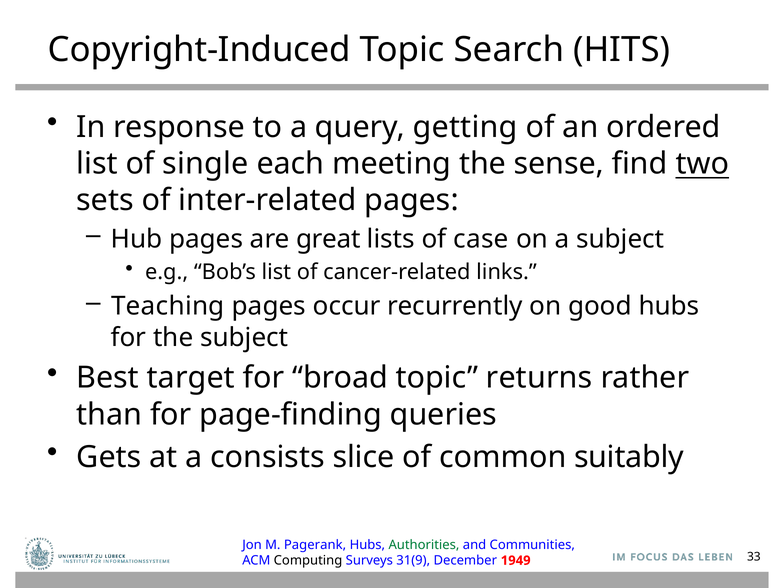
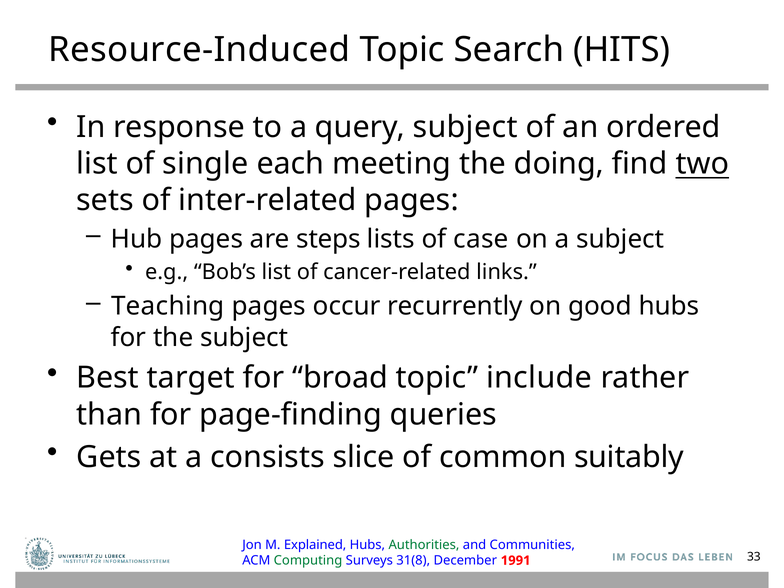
Copyright-Induced: Copyright-Induced -> Resource-Induced (199, 50)
query getting: getting -> subject (465, 127)
sense: sense -> doing (559, 164)
great: great -> steps (328, 239)
returns: returns -> include (539, 378)
Pagerank: Pagerank -> Explained (315, 545)
Computing colour: black -> green (308, 561)
31(9: 31(9 -> 31(8 (413, 561)
1949: 1949 -> 1991 (516, 561)
